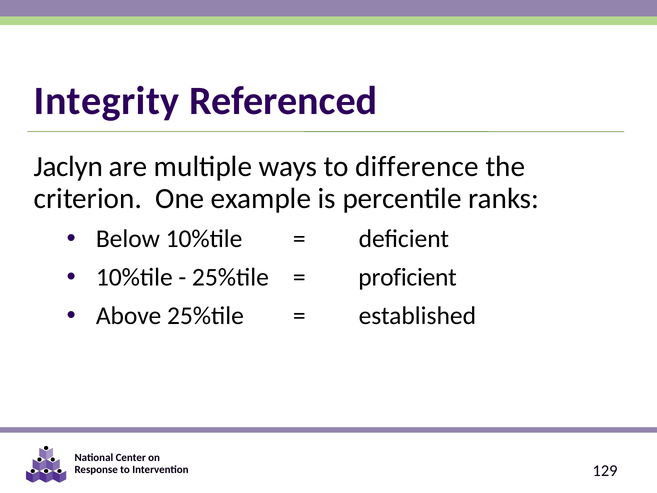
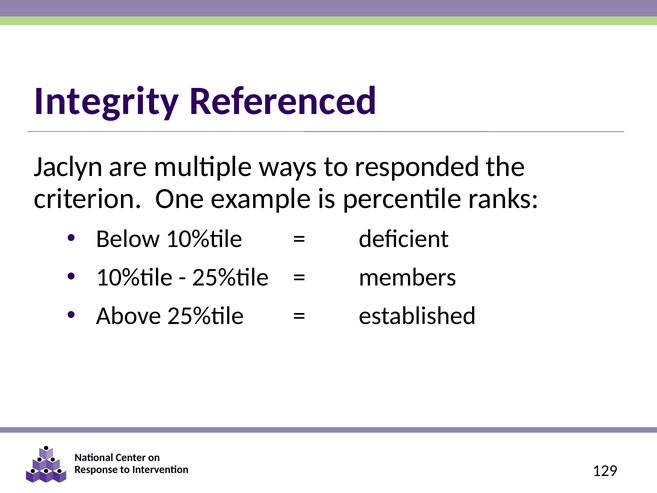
difference: difference -> responded (417, 167)
proficient: proficient -> members (408, 277)
